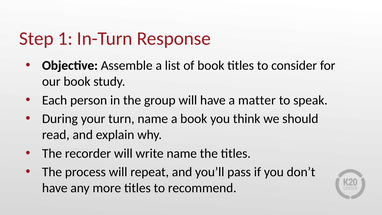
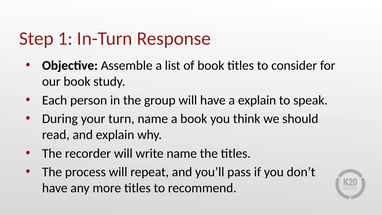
a matter: matter -> explain (257, 100)
